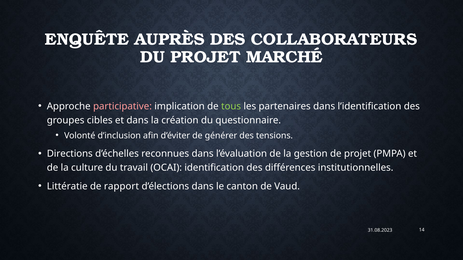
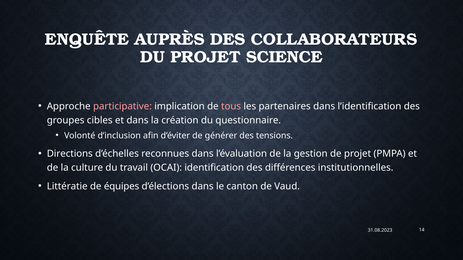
MARCHÉ: MARCHÉ -> SCIENCE (284, 57)
tous colour: light green -> pink (231, 107)
rapport: rapport -> équipes (122, 187)
